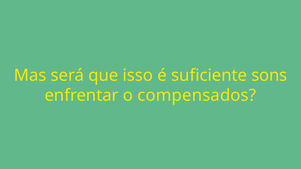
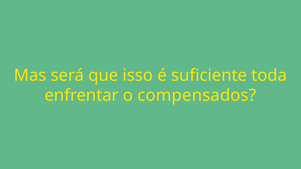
sons: sons -> toda (269, 76)
